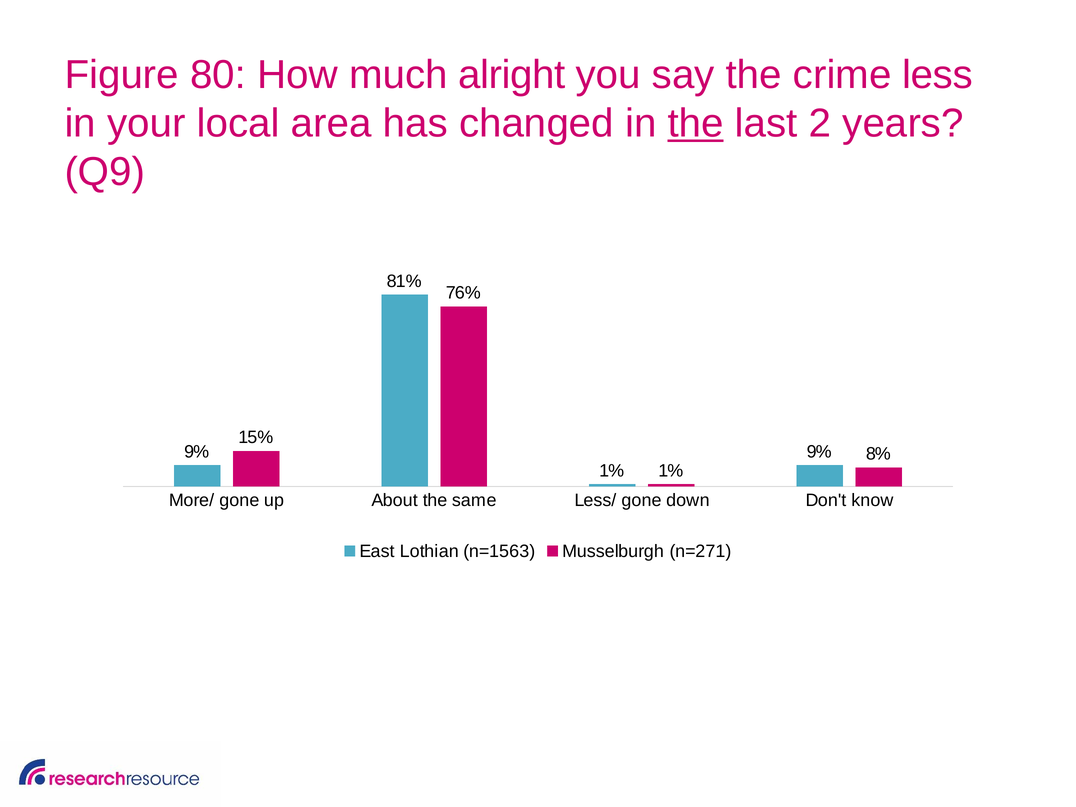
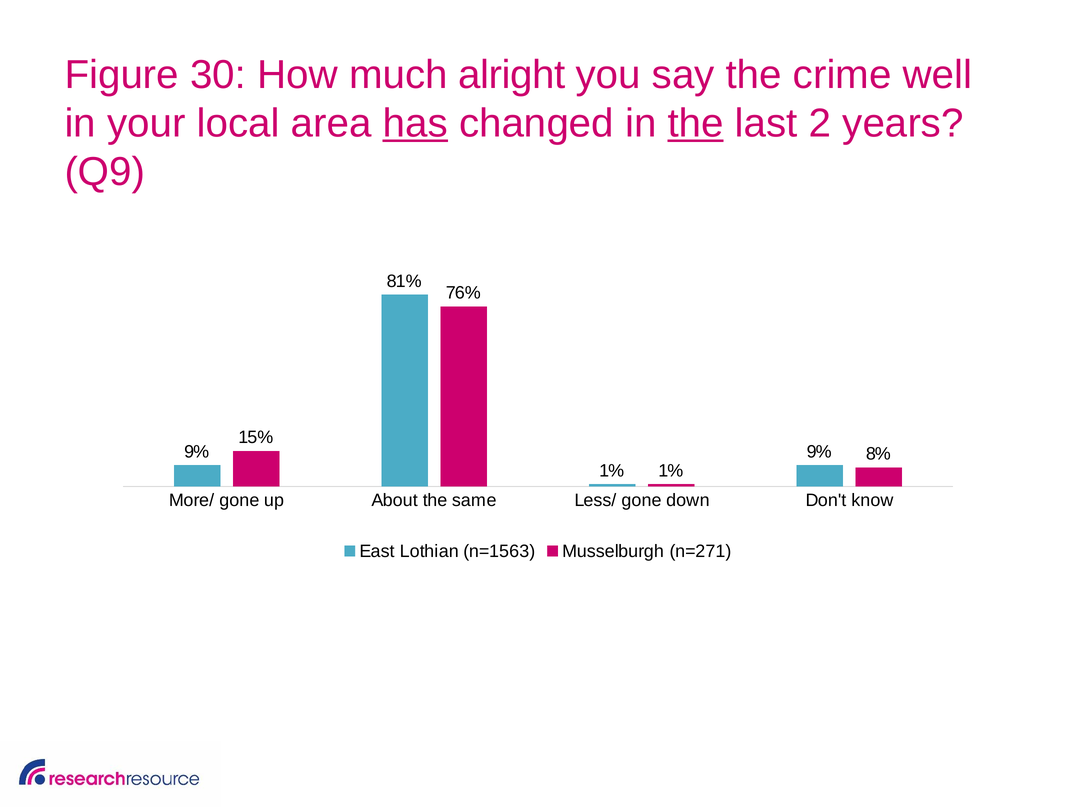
80: 80 -> 30 (218, 75)
less: less -> well (937, 75)
has underline: none -> present (415, 123)
